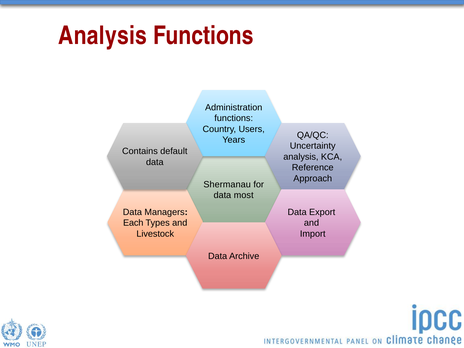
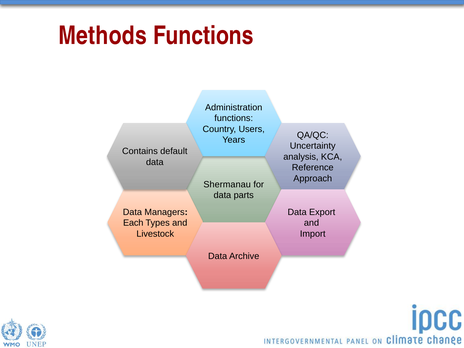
Analysis: Analysis -> Methods (103, 36)
most: most -> parts (244, 195)
